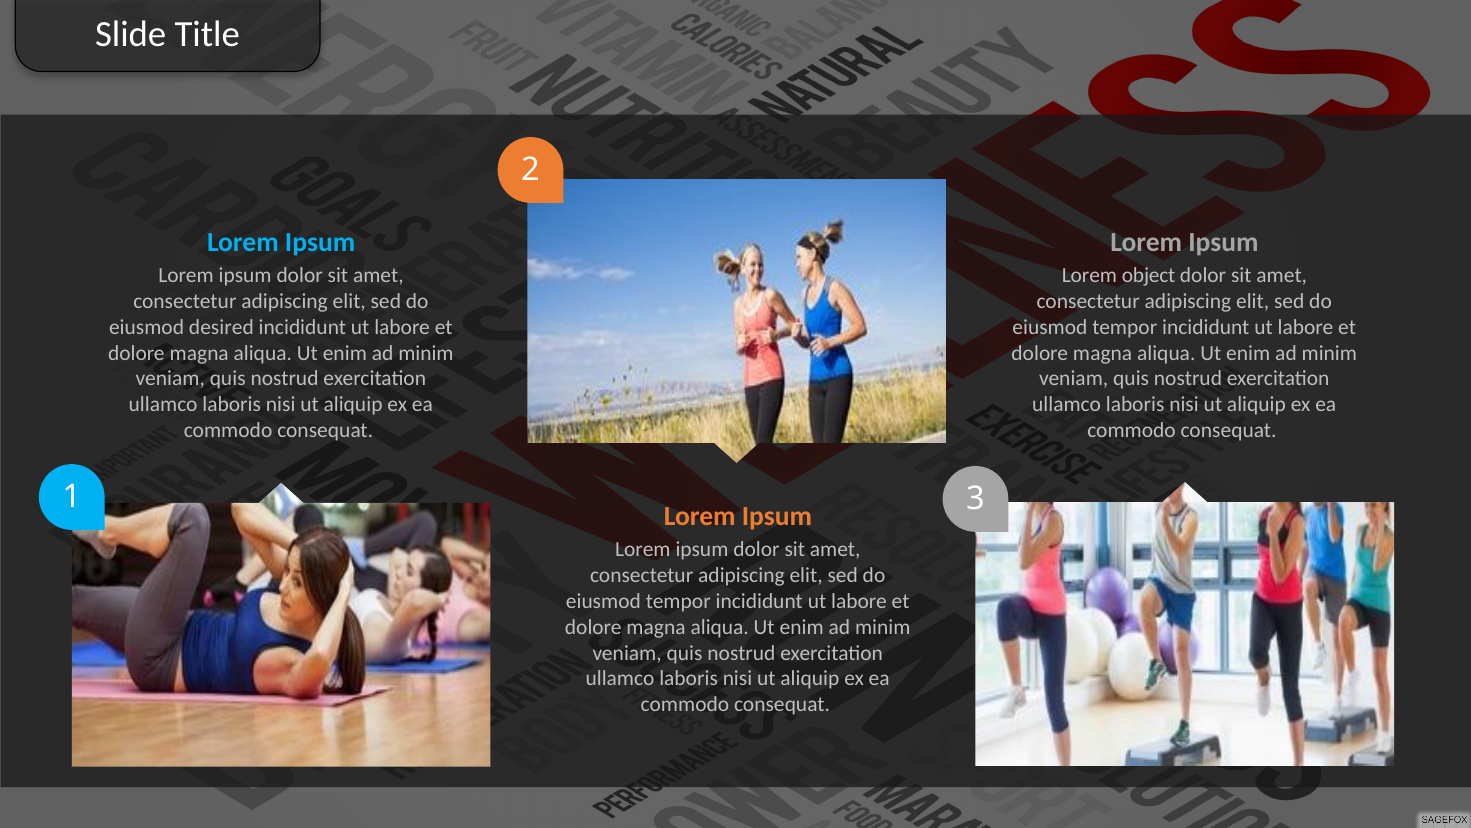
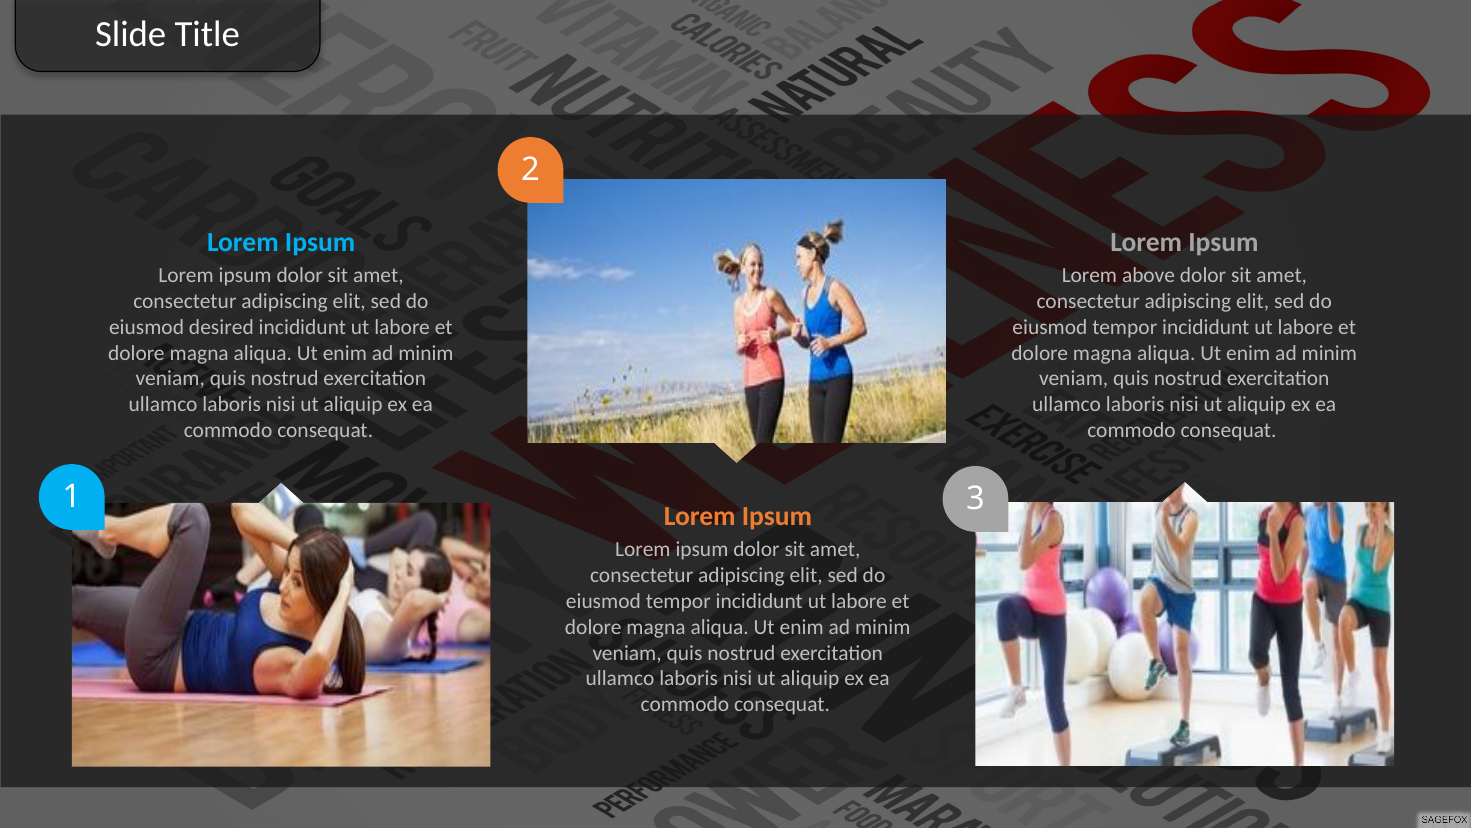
object: object -> above (1149, 275)
